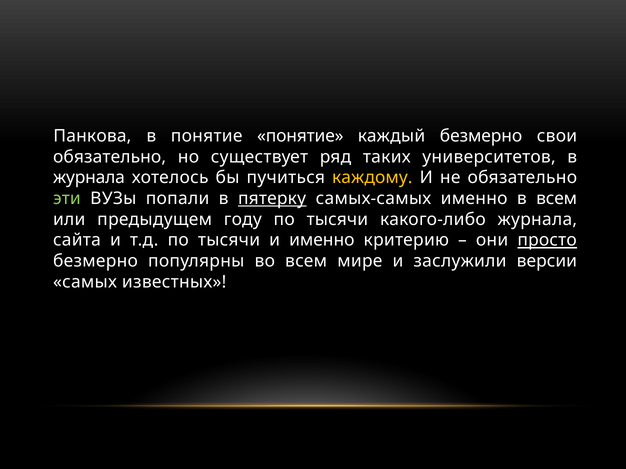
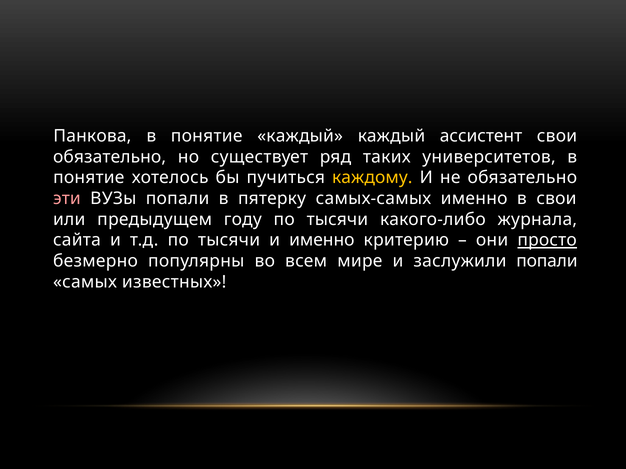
понятие понятие: понятие -> каждый (300, 136)
каждый безмерно: безмерно -> ассистент (481, 136)
журнала: журнала -> понятие (89, 178)
эти colour: light green -> pink (67, 199)
пятерку underline: present -> none (272, 199)
в всем: всем -> свои (556, 199)
заслужили версии: версии -> попали (547, 261)
